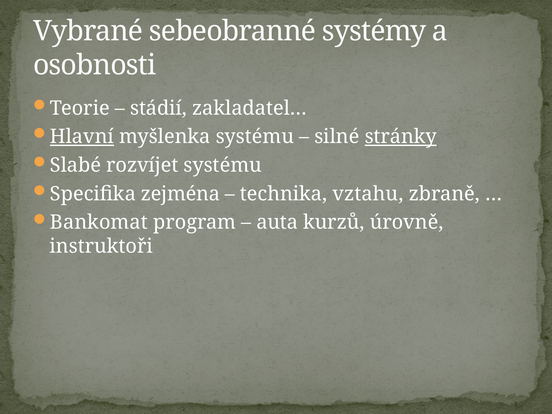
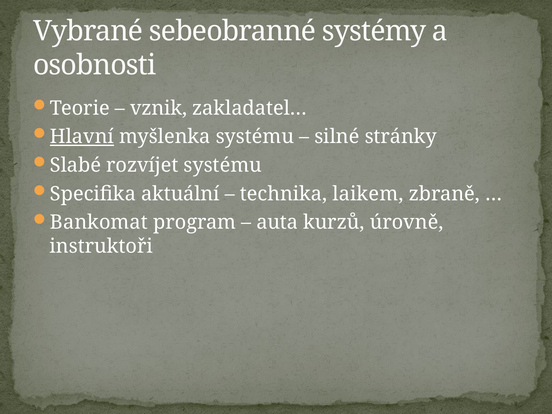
stádií: stádií -> vznik (159, 108)
stránky underline: present -> none (401, 137)
zejména: zejména -> aktuální (180, 194)
vztahu: vztahu -> laikem (368, 194)
